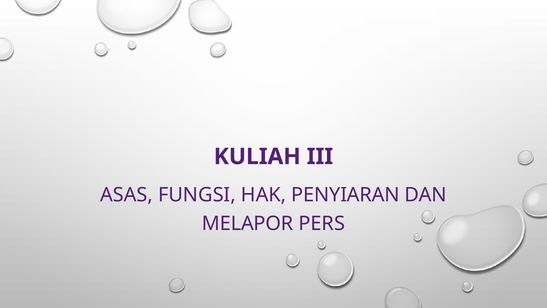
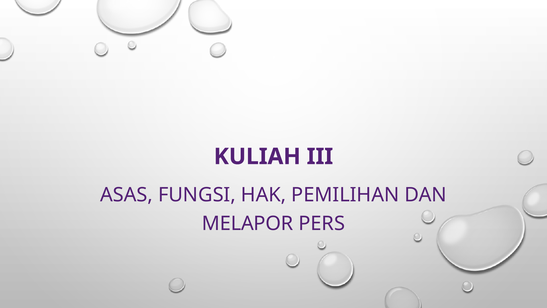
PENYIARAN: PENYIARAN -> PEMILIHAN (345, 195)
